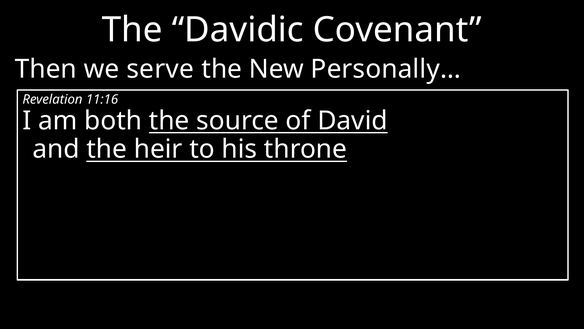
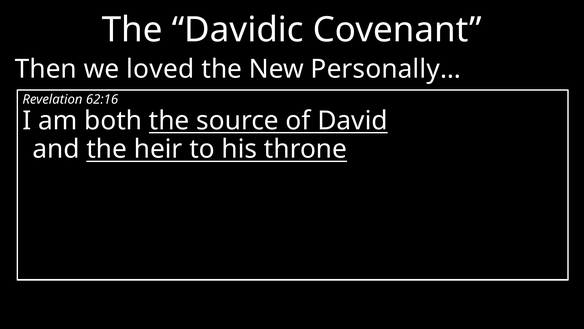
serve: serve -> loved (160, 69)
11:16: 11:16 -> 62:16 (102, 99)
